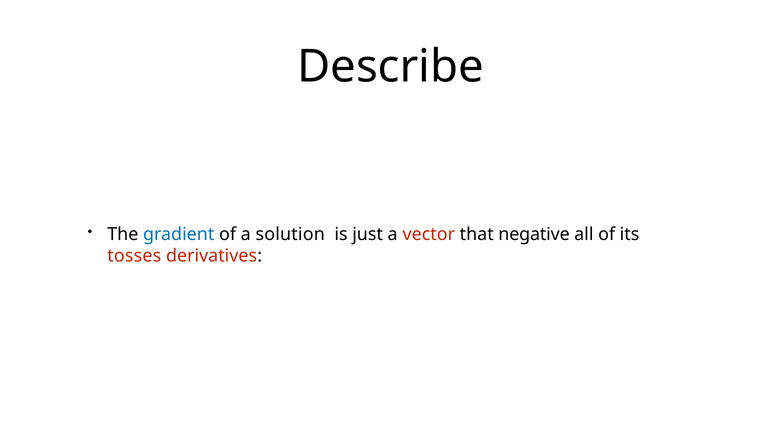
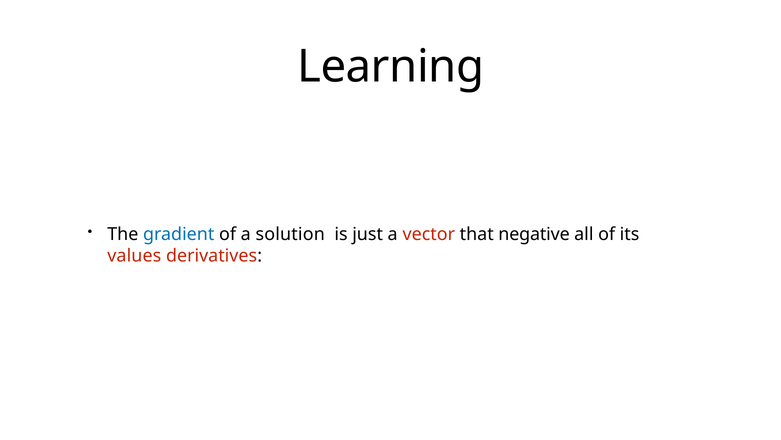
Describe: Describe -> Learning (391, 67)
tosses: tosses -> values (134, 256)
